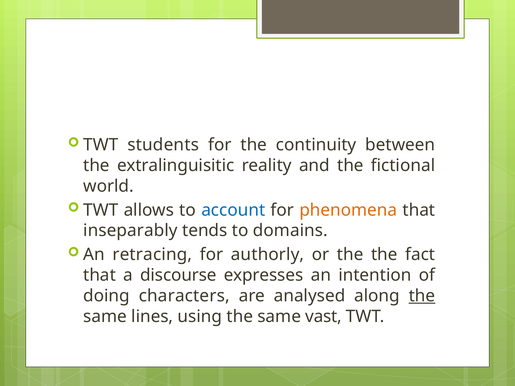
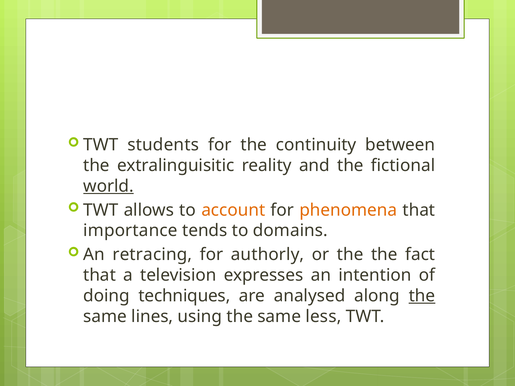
world underline: none -> present (109, 186)
account colour: blue -> orange (233, 210)
inseparably: inseparably -> importance (130, 231)
discourse: discourse -> television (178, 275)
characters: characters -> techniques (184, 296)
vast: vast -> less (323, 317)
